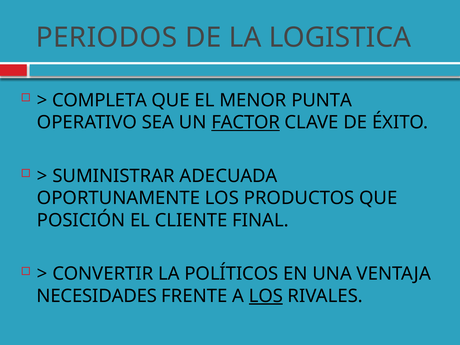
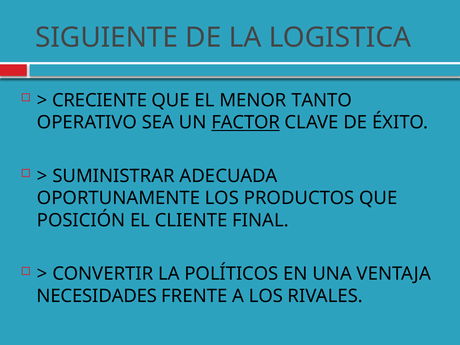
PERIODOS: PERIODOS -> SIGUIENTE (107, 38)
COMPLETA: COMPLETA -> CRECIENTE (100, 100)
PUNTA: PUNTA -> TANTO (322, 100)
LOS underline: present -> none (266, 296)
